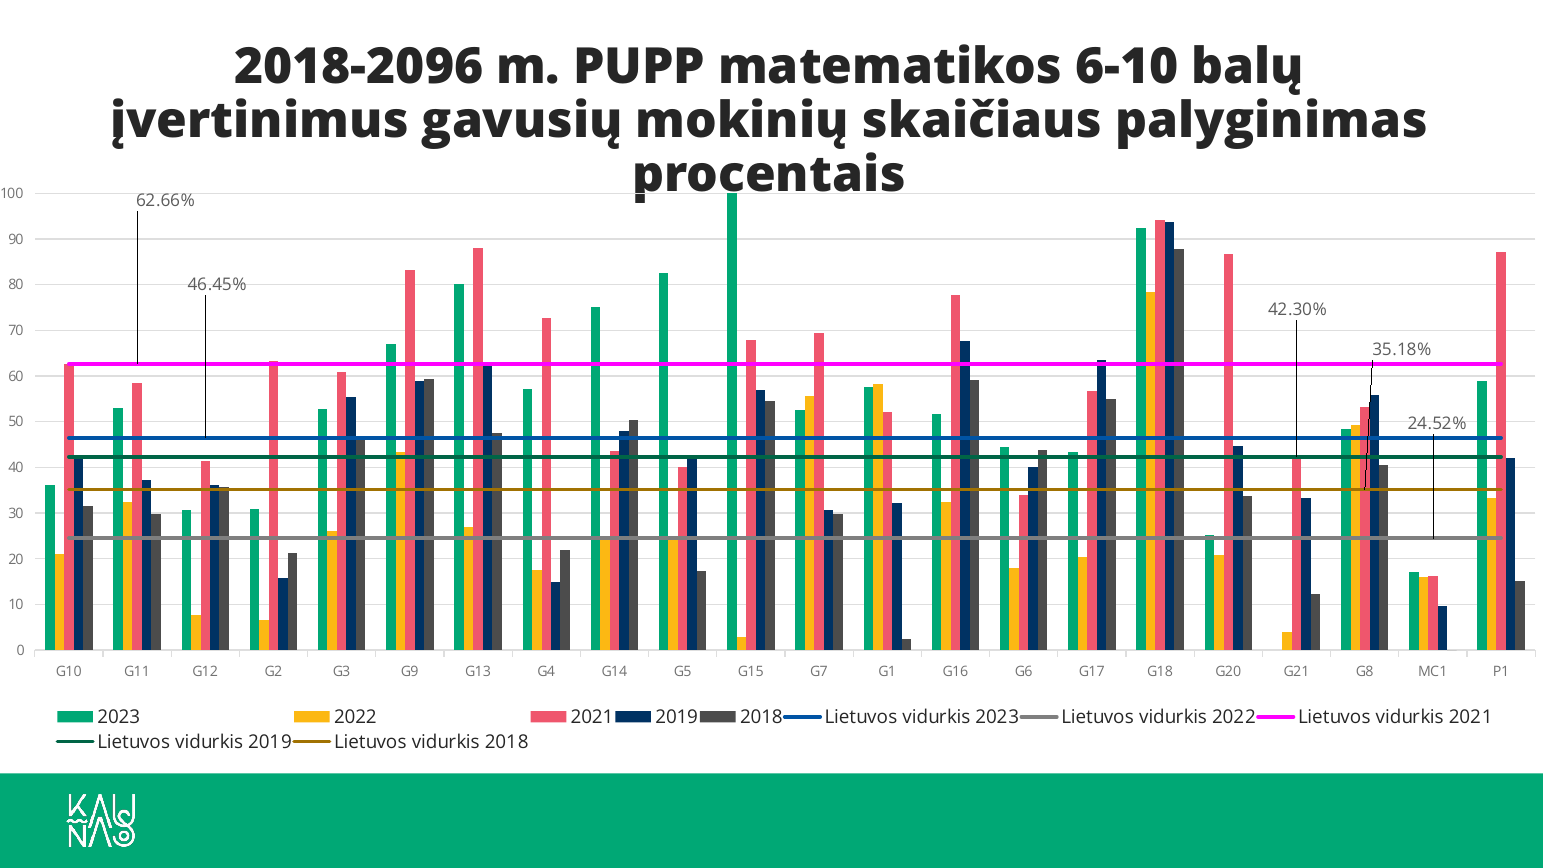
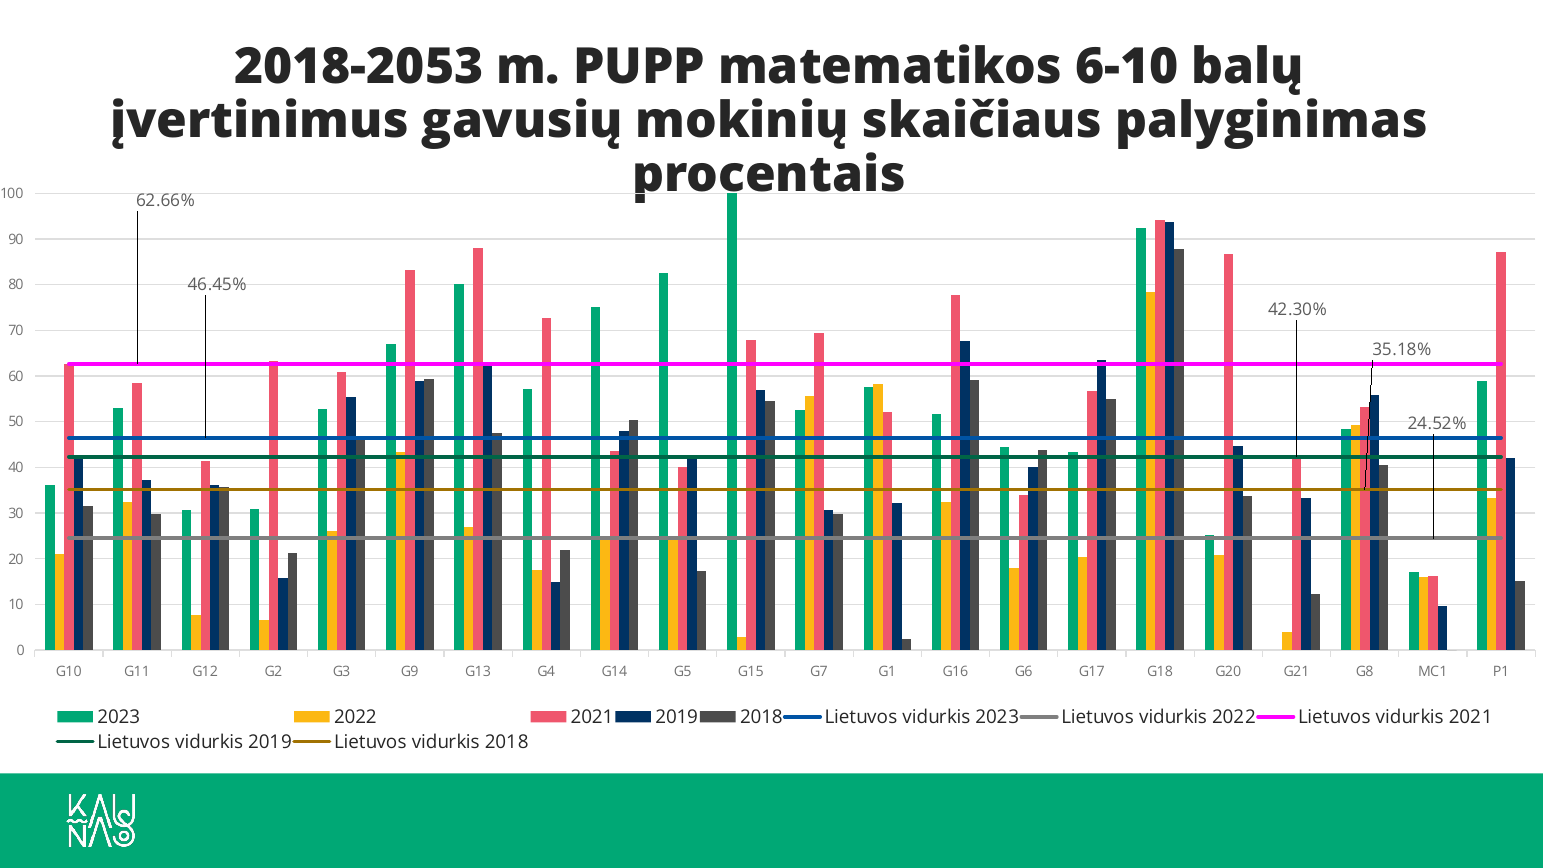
2018-2096: 2018-2096 -> 2018-2053 (359, 67)
